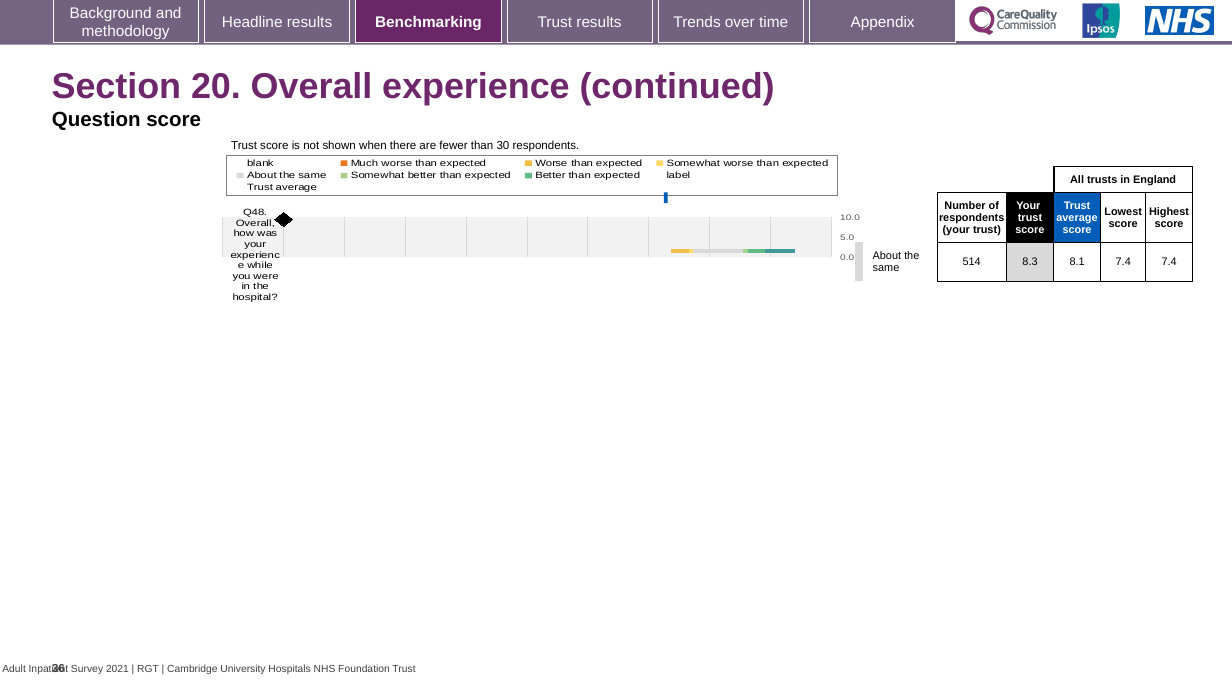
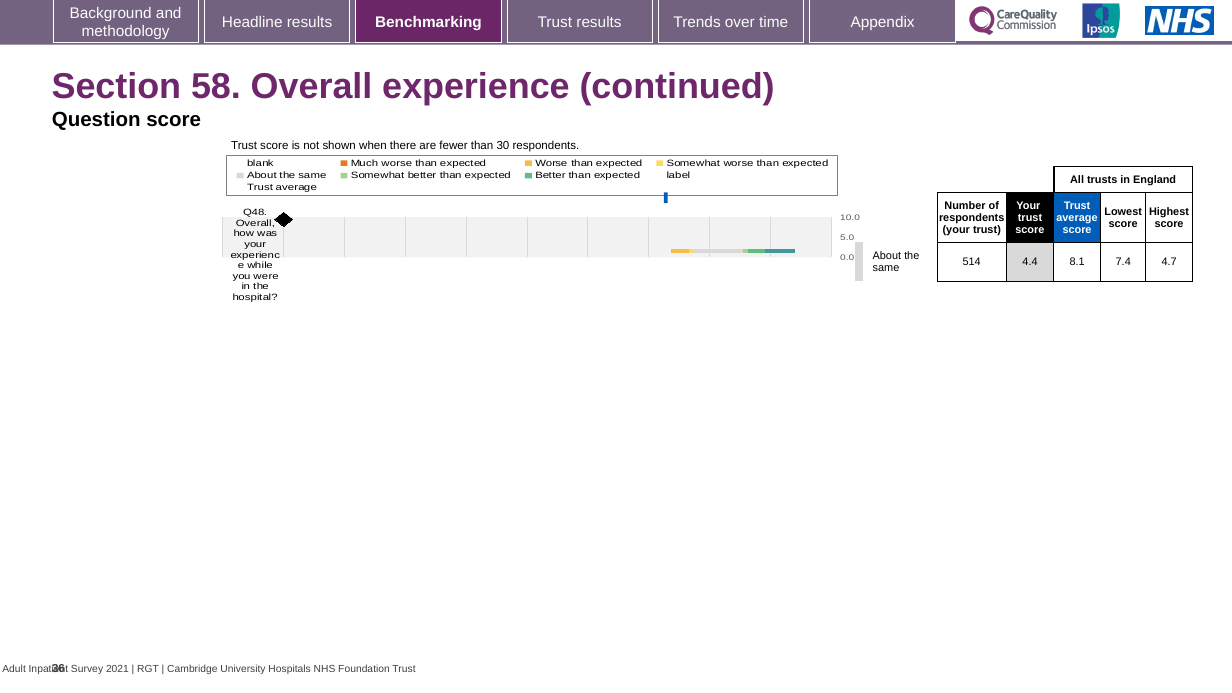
20: 20 -> 58 (216, 87)
8.3: 8.3 -> 4.4 (1030, 262)
7.4 7.4: 7.4 -> 4.7 (1169, 262)
